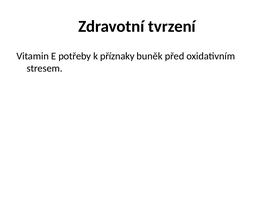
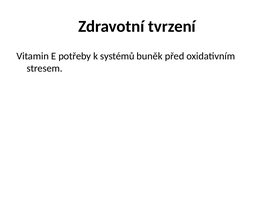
příznaky: příznaky -> systémů (117, 56)
